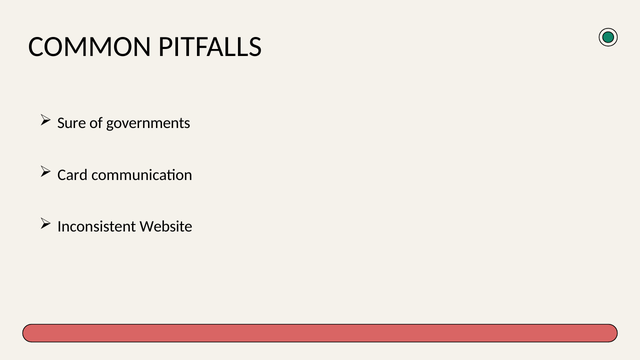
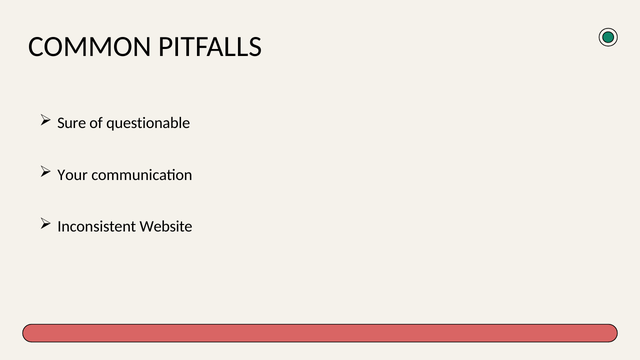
governments: governments -> questionable (148, 123)
Card: Card -> Your (73, 175)
